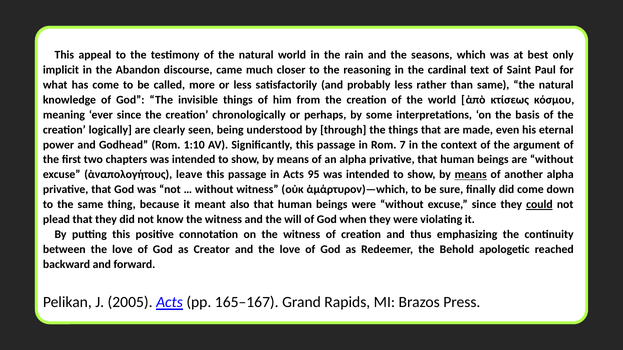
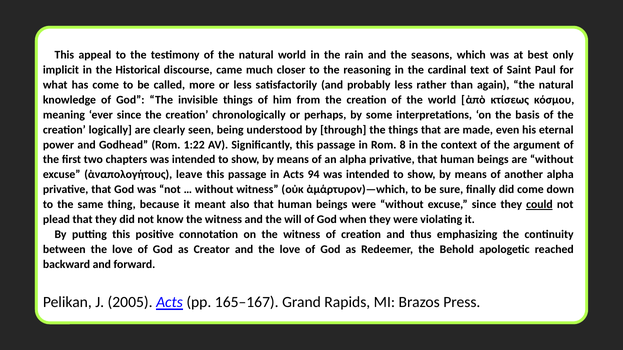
Abandon: Abandon -> Historical (138, 70)
than same: same -> again (493, 85)
1:10: 1:10 -> 1:22 (194, 145)
7: 7 -> 8 (403, 145)
95: 95 -> 94 (314, 175)
means underline: present -> none (471, 175)
